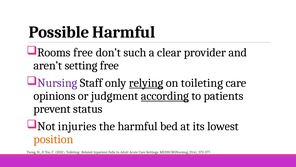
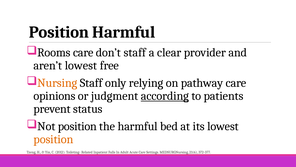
Possible: Possible -> Position (59, 32)
Rooms free: free -> care (83, 52)
don’t such: such -> staff (135, 52)
aren’t setting: setting -> lowest (81, 65)
Nursing colour: purple -> orange (57, 83)
relying underline: present -> none (146, 83)
toileting: toileting -> pathway (202, 83)
Not injuries: injuries -> position (77, 126)
